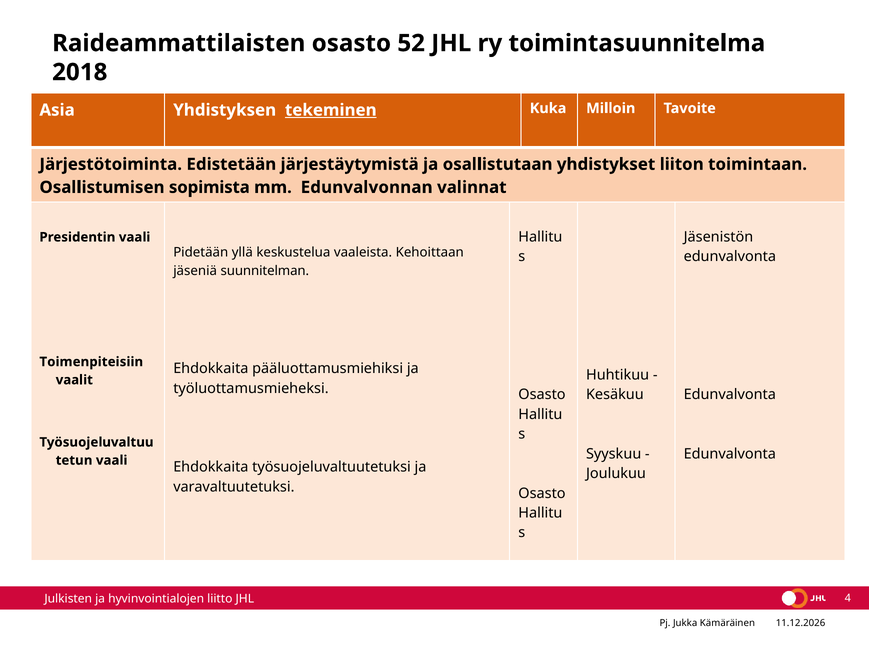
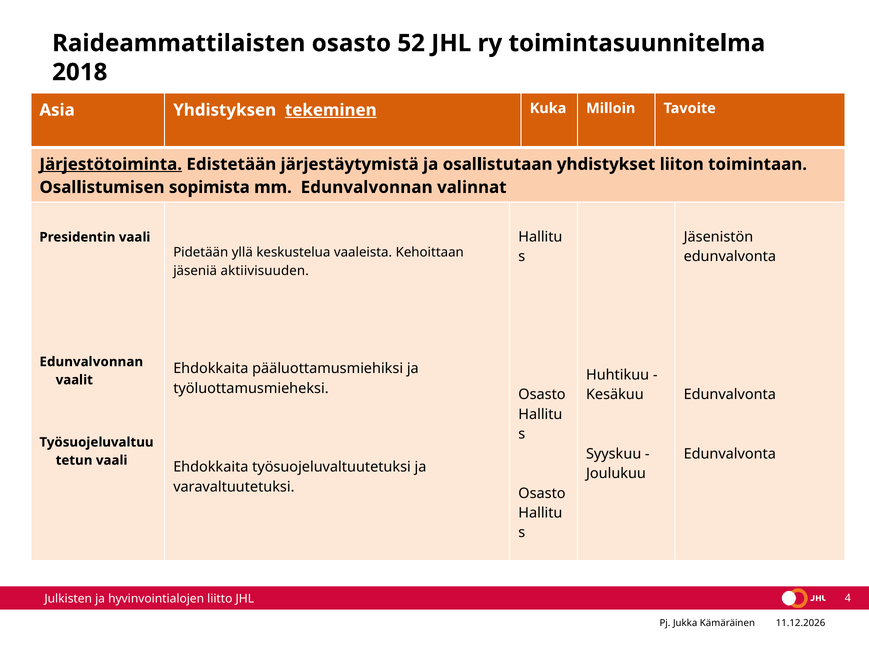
Järjestötoiminta underline: none -> present (111, 164)
suunnitelman: suunnitelman -> aktiivisuuden (265, 271)
Toimenpiteisiin: Toimenpiteisiin -> Edunvalvonnan (91, 362)
